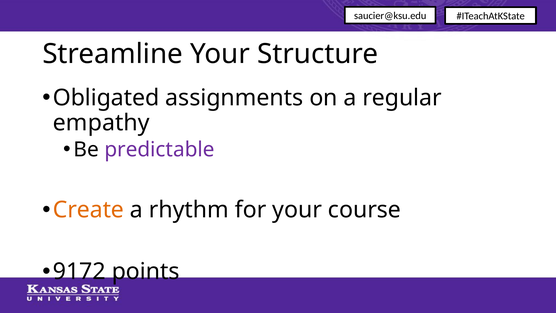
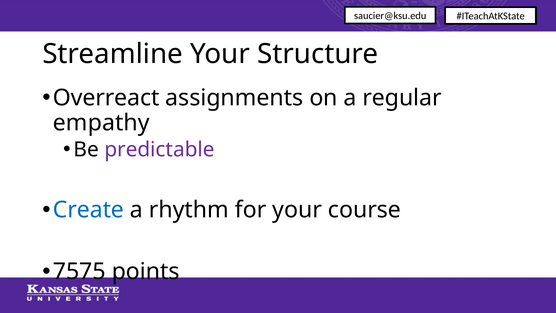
Obligated: Obligated -> Overreact (106, 98)
Create colour: orange -> blue (88, 210)
9172: 9172 -> 7575 (79, 271)
